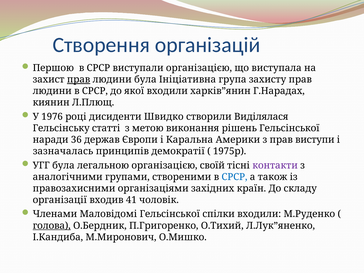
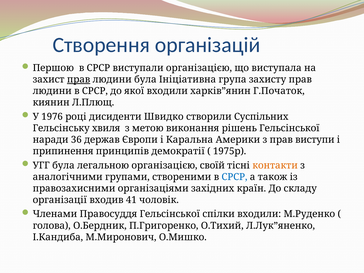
Г.Нарадах: Г.Нарадах -> Г.Початок (279, 91)
Виділялася: Виділялася -> Суспільних (261, 117)
статті: статті -> хвиля (106, 128)
зазначалась: зазначалась -> припинення (63, 151)
контакти colour: purple -> orange (275, 165)
Маловідомі: Маловідомі -> Правосуддя (108, 214)
голова underline: present -> none (52, 226)
